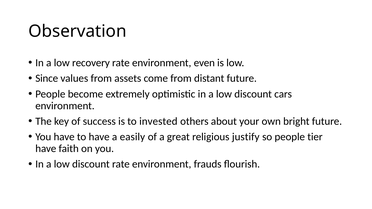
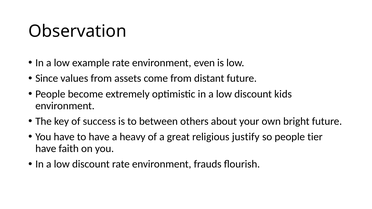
recovery: recovery -> example (91, 63)
cars: cars -> kids (283, 94)
invested: invested -> between (158, 121)
easily: easily -> heavy (133, 137)
